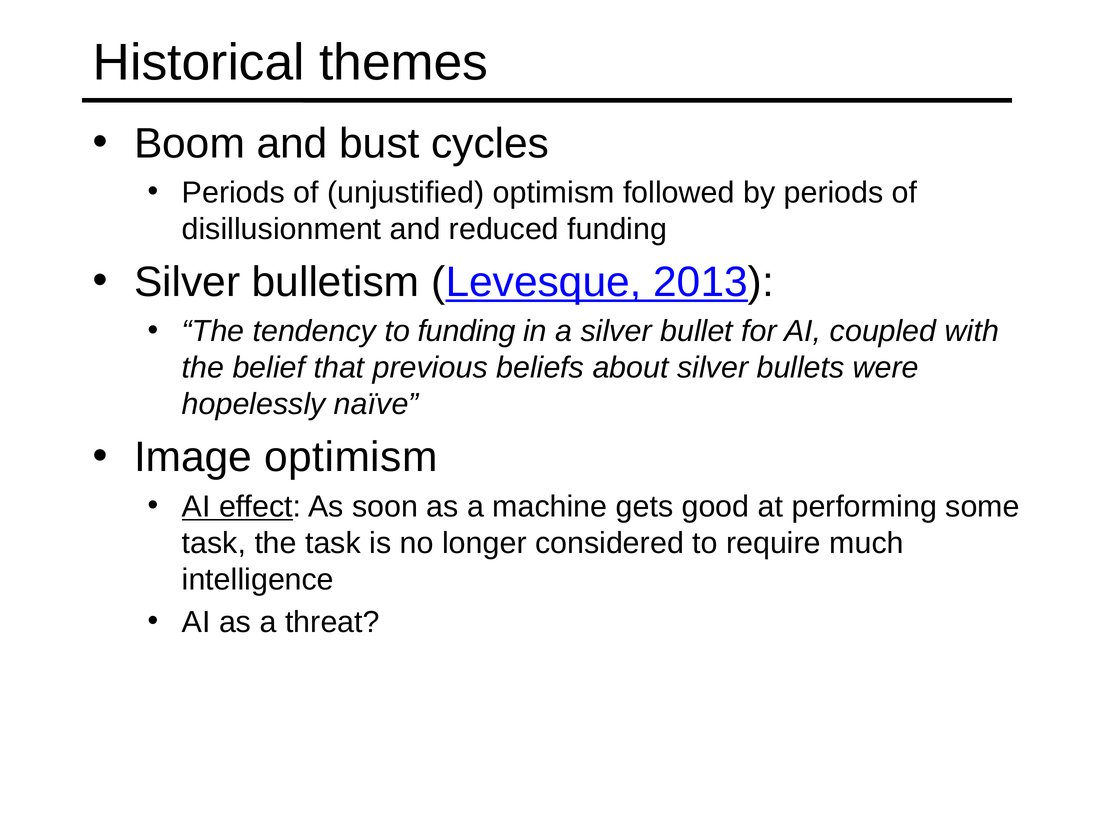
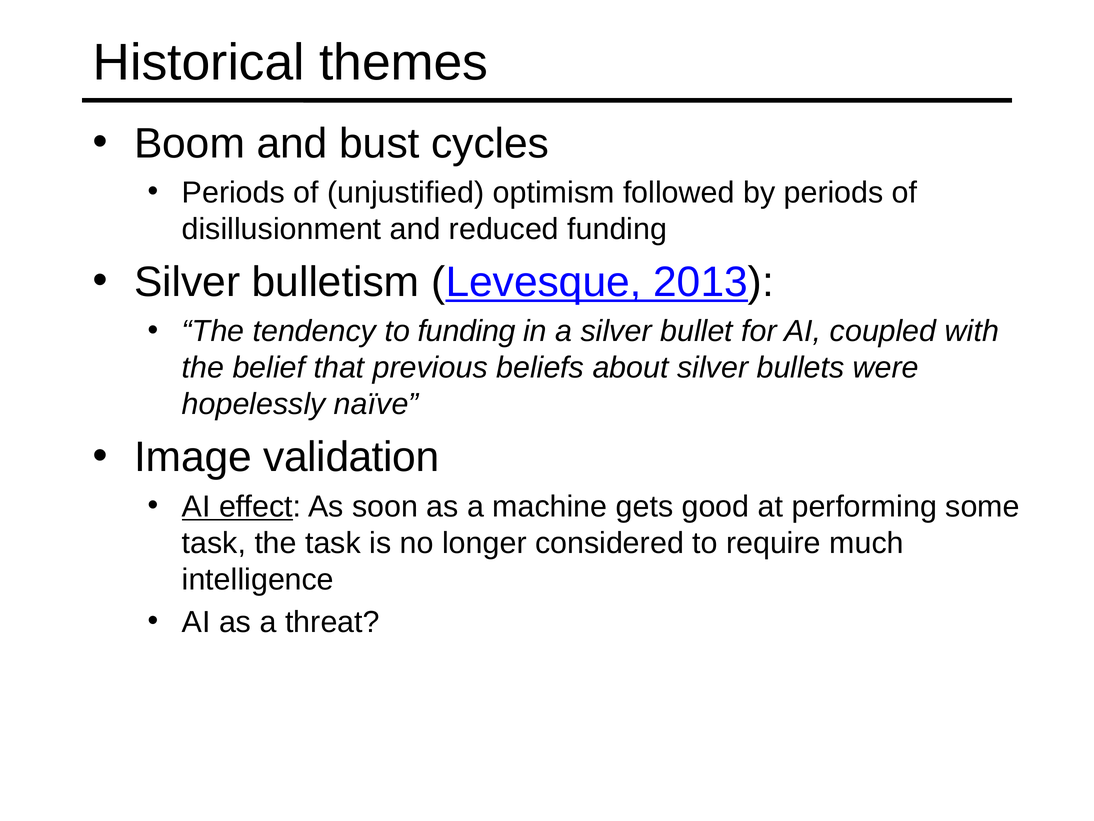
Image optimism: optimism -> validation (351, 457)
